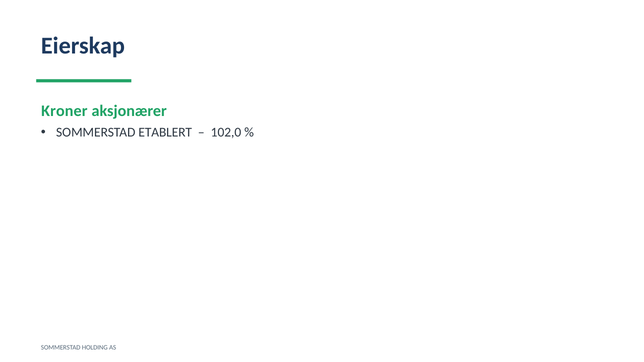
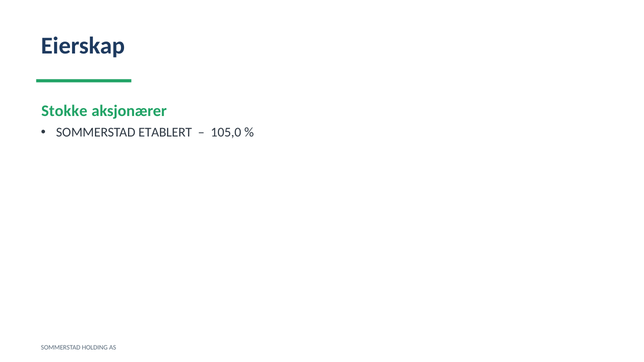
Kroner: Kroner -> Stokke (64, 111)
102,0: 102,0 -> 105,0 (226, 132)
